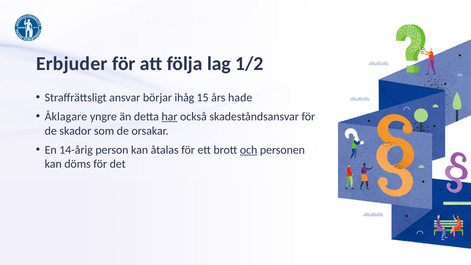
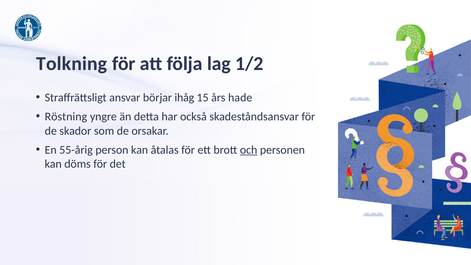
Erbjuder: Erbjuder -> Tolkning (72, 64)
Åklagare: Åklagare -> Röstning (66, 117)
har underline: present -> none (169, 117)
14-årig: 14-årig -> 55-årig (76, 150)
